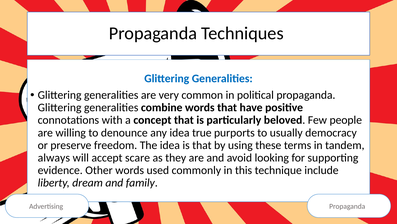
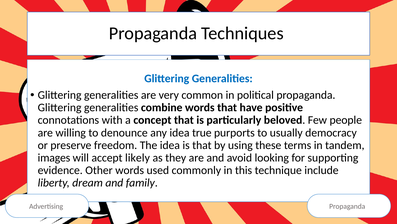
always: always -> images (54, 157)
scare: scare -> likely (137, 157)
